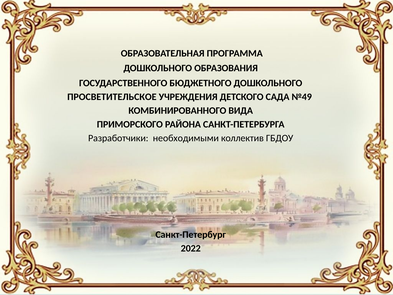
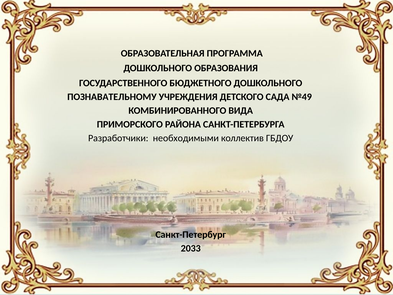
ПРОСВЕТИТЕЛЬСКОЕ: ПРОСВЕТИТЕЛЬСКОЕ -> ПОЗНАВАТЕЛЬНОМУ (112, 97)
2022: 2022 -> 2033 (191, 248)
